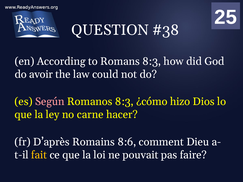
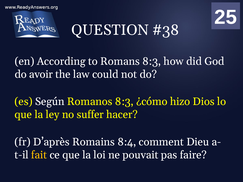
Según colour: pink -> white (50, 102)
carne: carne -> suffer (90, 115)
8:6: 8:6 -> 8:4 (127, 142)
